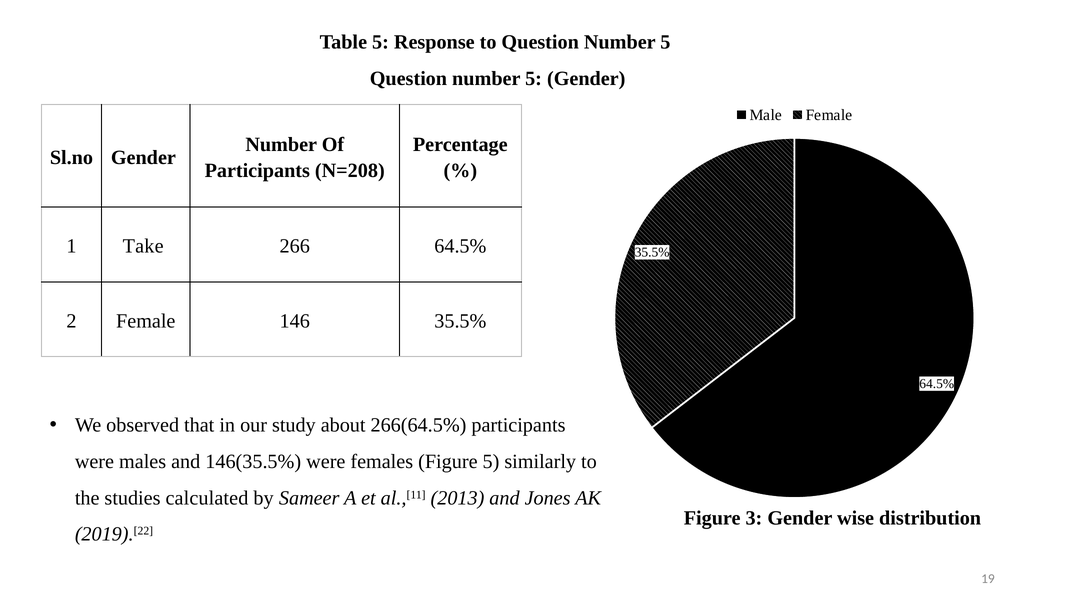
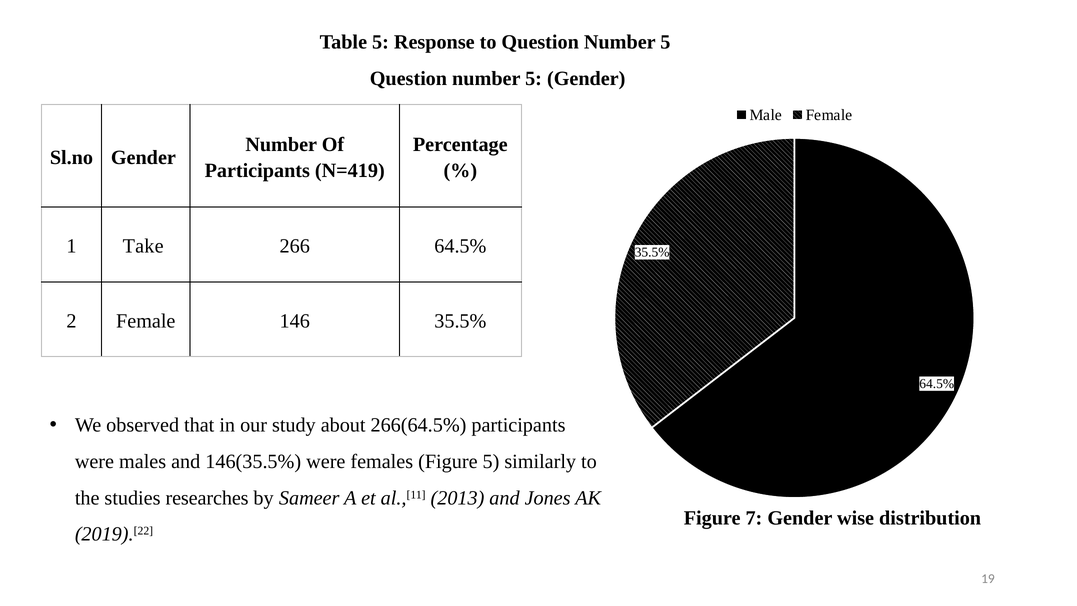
N=208: N=208 -> N=419 (350, 170)
calculated: calculated -> researches (207, 498)
3: 3 -> 7 (754, 518)
